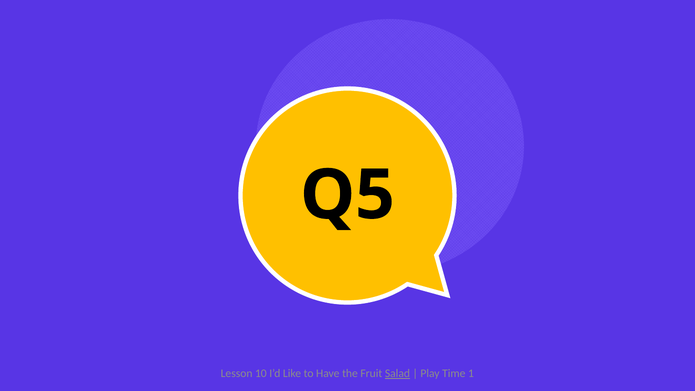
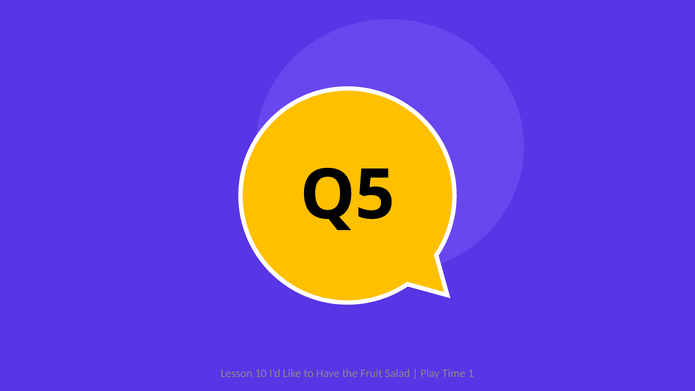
Salad underline: present -> none (397, 374)
